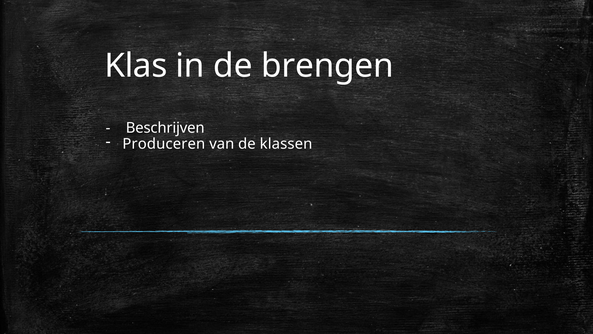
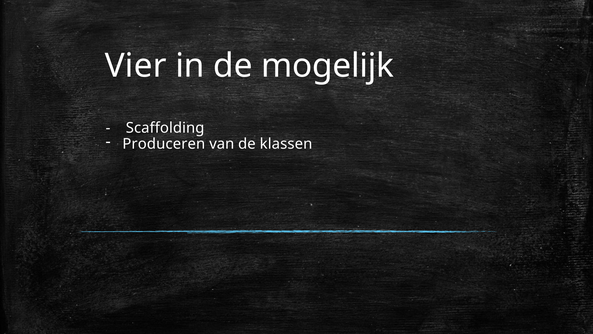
Klas: Klas -> Vier (136, 66)
brengen: brengen -> mogelijk (328, 66)
Beschrijven: Beschrijven -> Scaffolding (165, 128)
